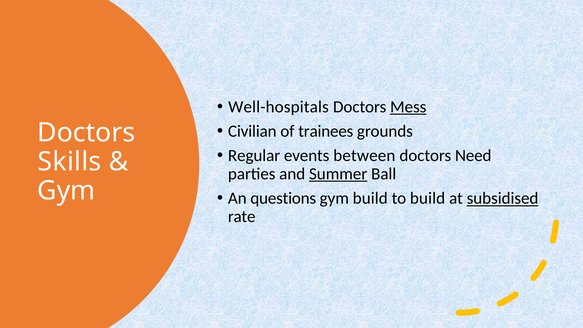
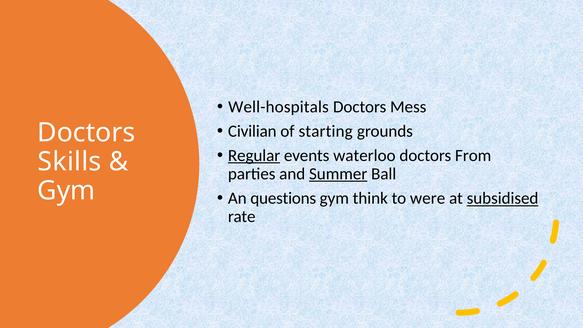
Mess underline: present -> none (408, 107)
trainees: trainees -> starting (326, 131)
Regular underline: none -> present (254, 156)
between: between -> waterloo (364, 156)
Need: Need -> From (473, 156)
gym build: build -> think (370, 198)
to build: build -> were (428, 198)
